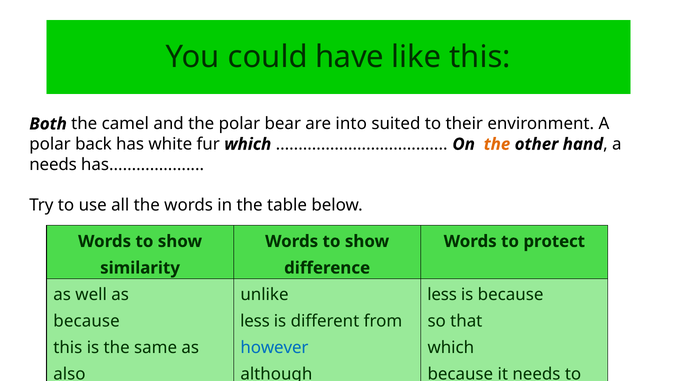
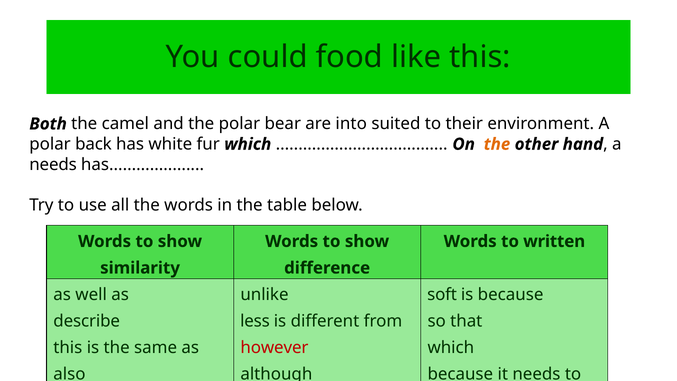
have: have -> food (349, 57)
protect: protect -> written (554, 241)
less: less -> soft (442, 294)
because: because -> describe (87, 321)
however colour: blue -> red (274, 348)
